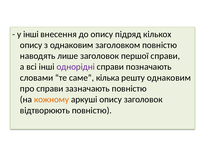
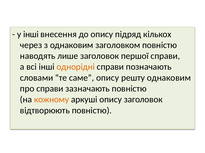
опису: опису -> через (31, 45)
однорідні colour: purple -> orange (76, 67)
саме кілька: кілька -> опису (108, 78)
